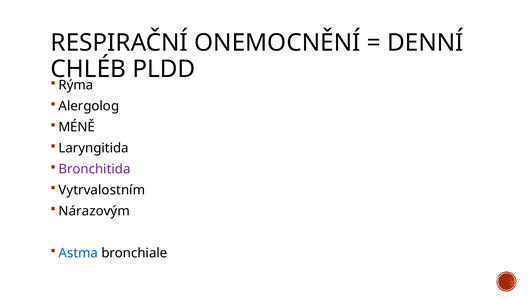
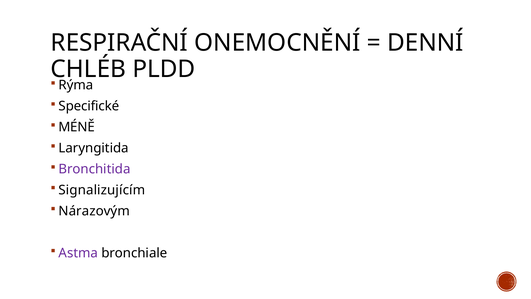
Alergolog: Alergolog -> Specifické (89, 106)
Vytrvalostním: Vytrvalostním -> Signalizujícím (102, 190)
Astma colour: blue -> purple (78, 253)
